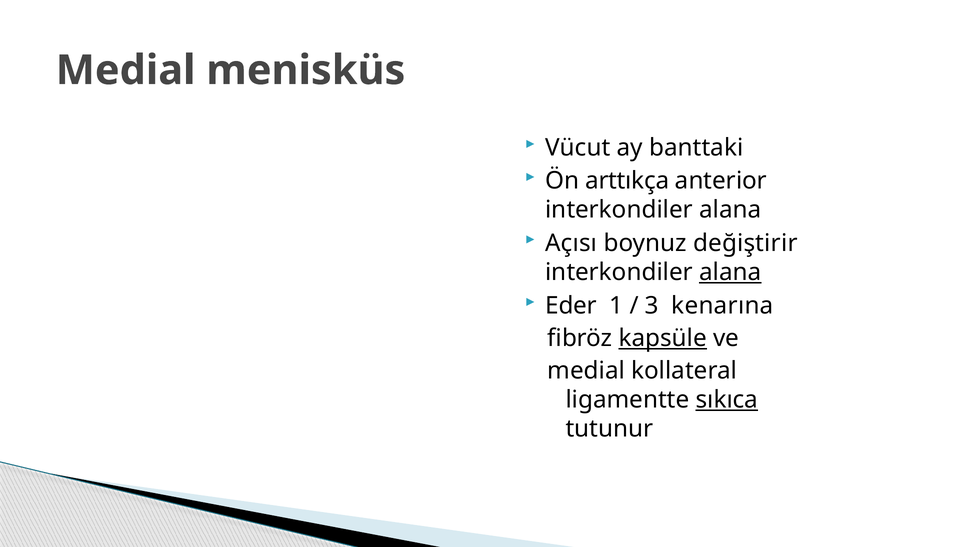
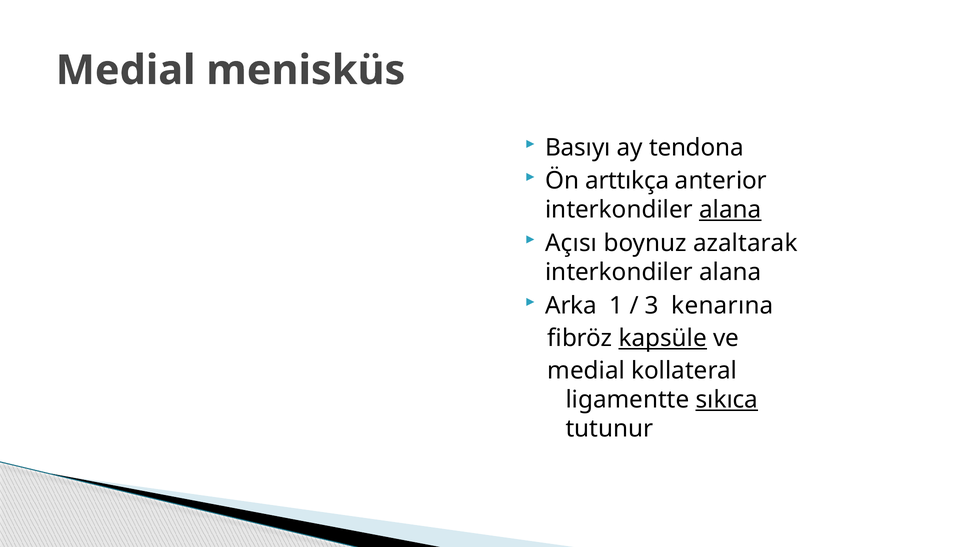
Vücut: Vücut -> Basıyı (578, 148)
banttaki: banttaki -> tendona (696, 148)
alana underline: none -> present (730, 210)
değiştirir: değiştirir -> azaltarak (745, 243)
alana underline: present -> none (730, 272)
Eder: Eder -> Arka (571, 305)
